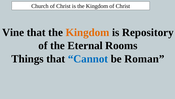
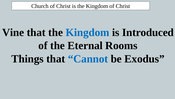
Kingdom colour: orange -> blue (87, 32)
Repository: Repository -> Introduced (148, 32)
Roman: Roman -> Exodus (144, 59)
